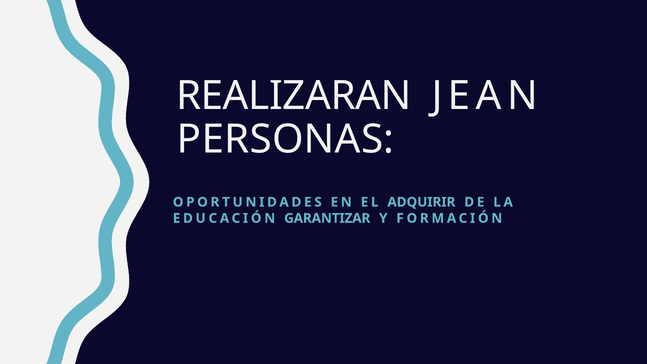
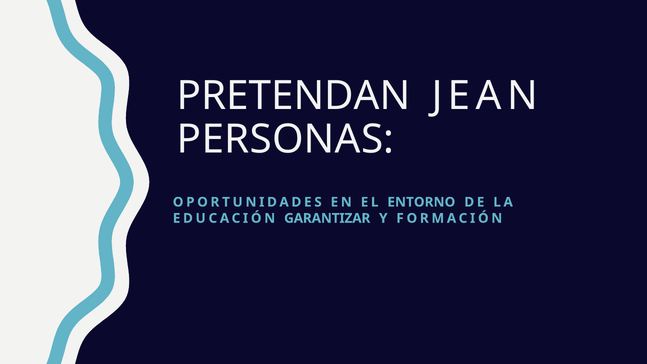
REALIZARAN: REALIZARAN -> PRETENDAN (294, 96)
ADQUIRIR: ADQUIRIR -> ENTORNO (421, 202)
